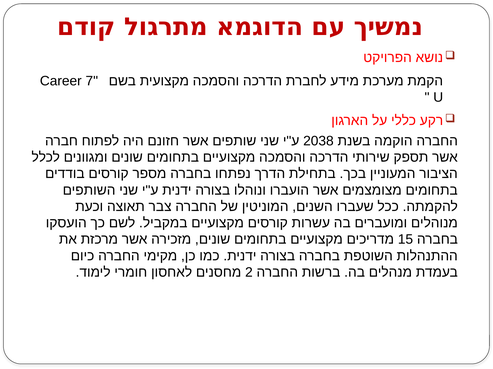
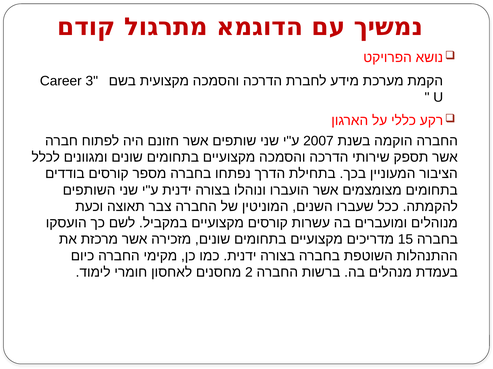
7: 7 -> 3 (89, 81)
2038: 2038 -> 2007 (318, 141)
